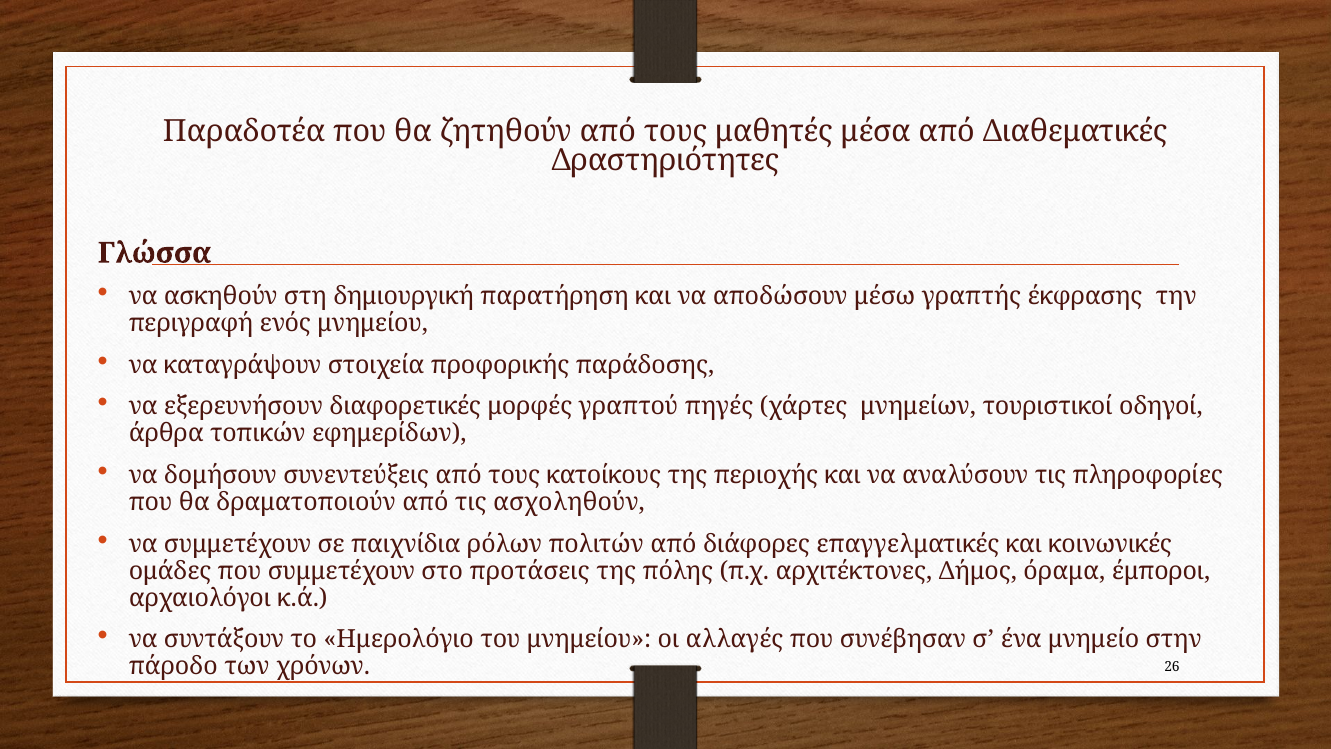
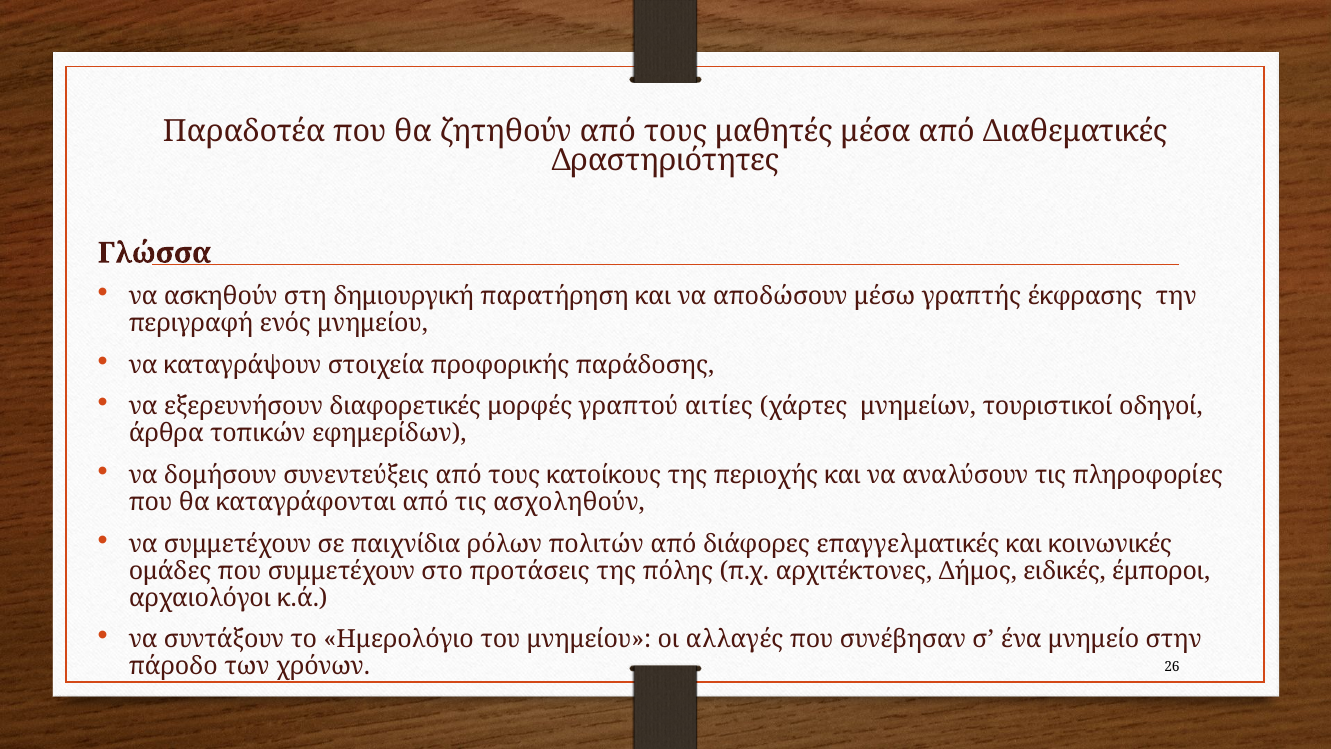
πηγές: πηγές -> αιτίες (719, 407)
δραματοποιούν: δραματοποιούν -> καταγράφονται (306, 502)
όραμα: όραμα -> ειδικές (1065, 571)
